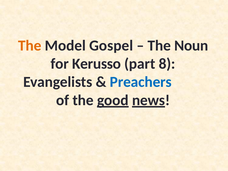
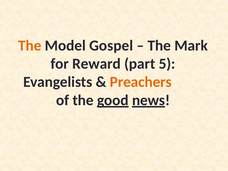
Noun: Noun -> Mark (191, 45)
Kerusso: Kerusso -> Reward (96, 64)
8: 8 -> 5 (167, 64)
Preachers colour: blue -> orange (141, 82)
